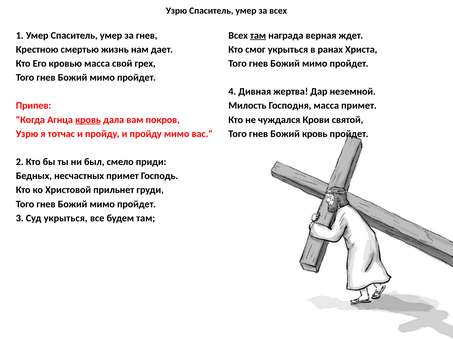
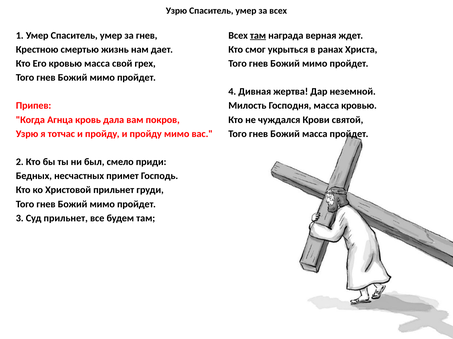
масса примет: примет -> кровью (359, 106)
кровь underline: present -> none (88, 120)
Божий кровь: кровь -> масса (315, 134)
Суд укрыться: укрыться -> прильнет (66, 219)
